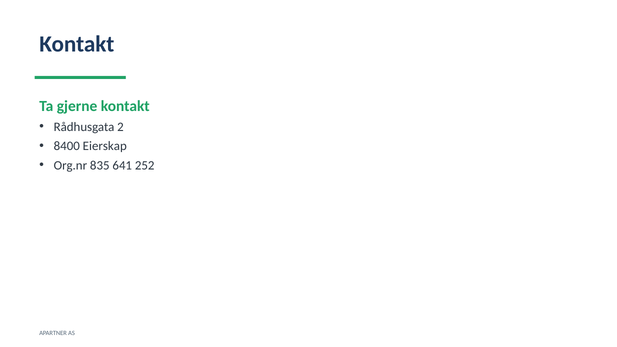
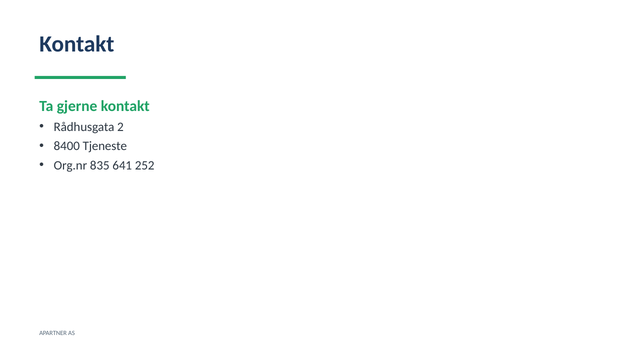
Eierskap: Eierskap -> Tjeneste (105, 146)
